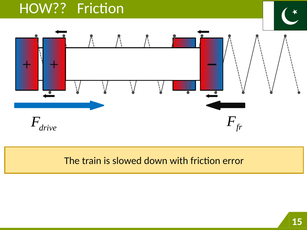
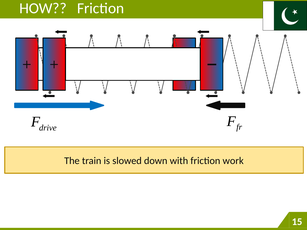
error: error -> work (233, 161)
